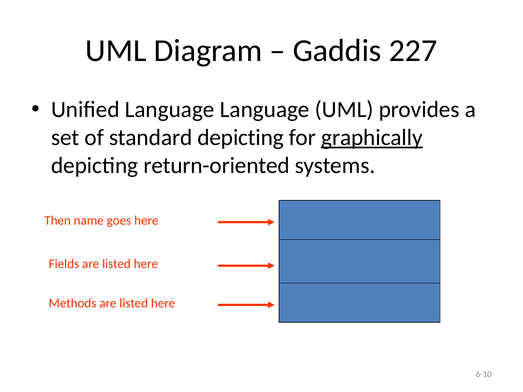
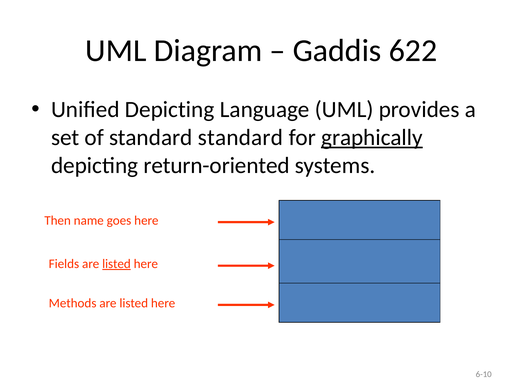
227: 227 -> 622 (413, 51)
Unified Language: Language -> Depicting (170, 110)
standard depicting: depicting -> standard (240, 138)
listed underline: none -> present (116, 264)
